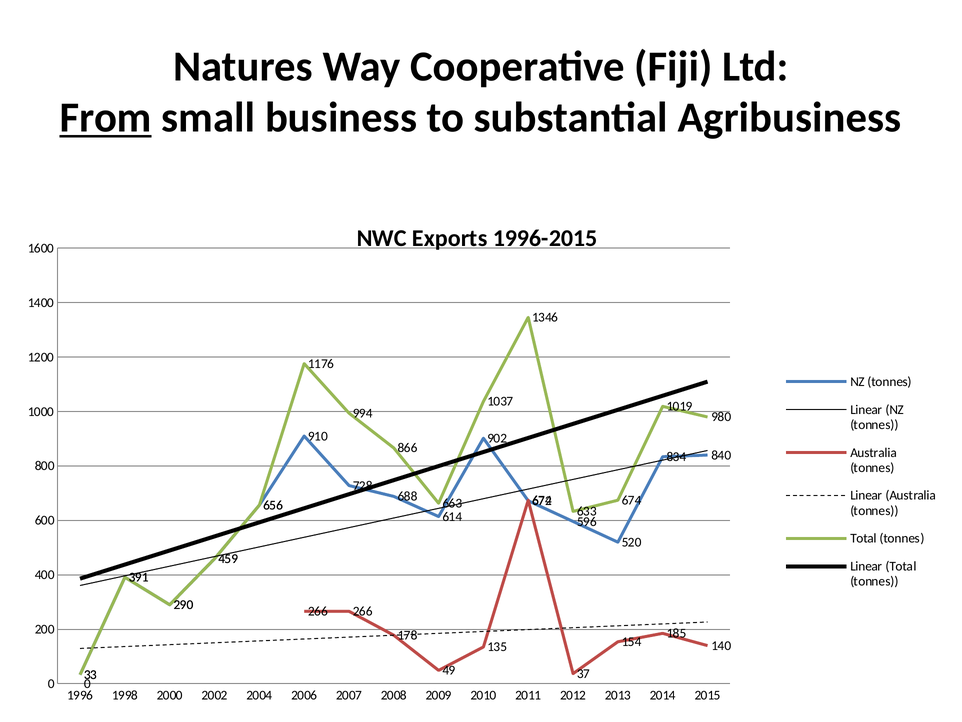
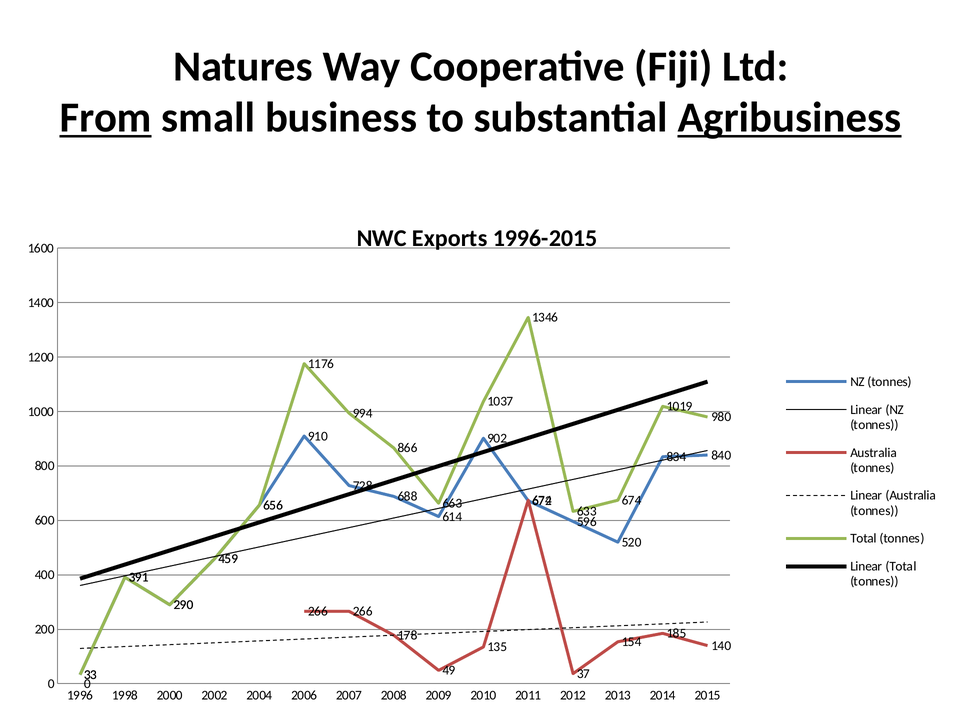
Agribusiness underline: none -> present (790, 118)
